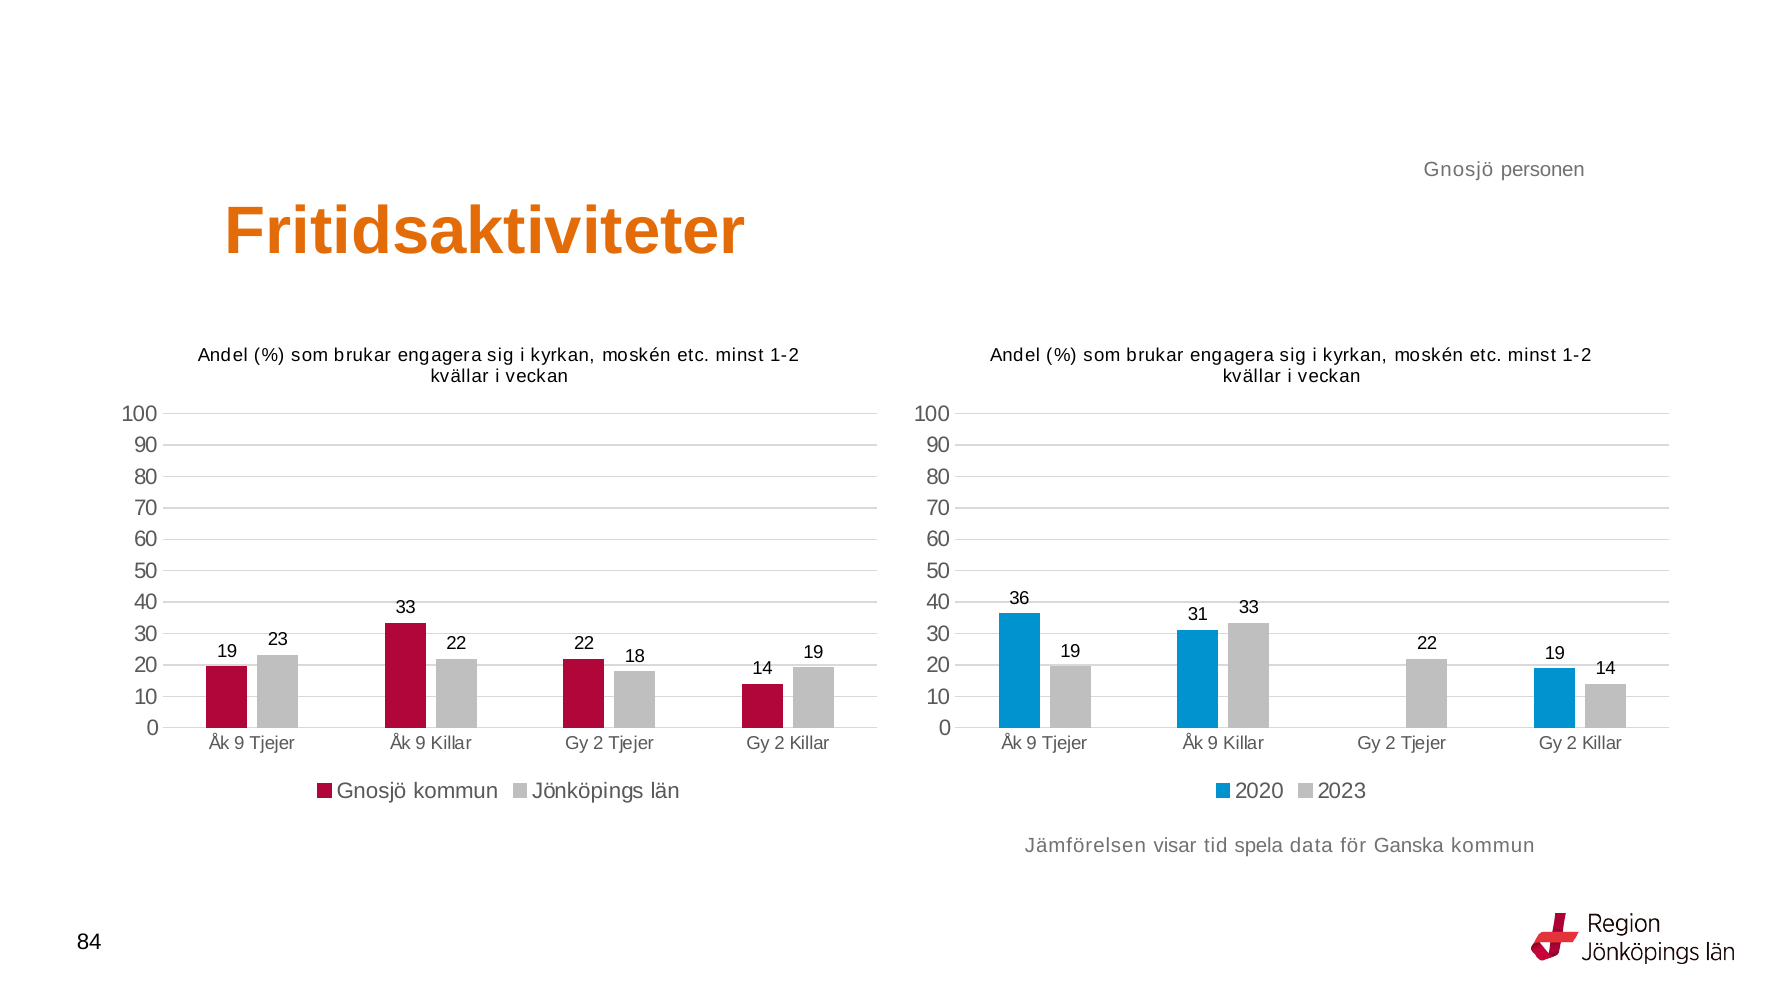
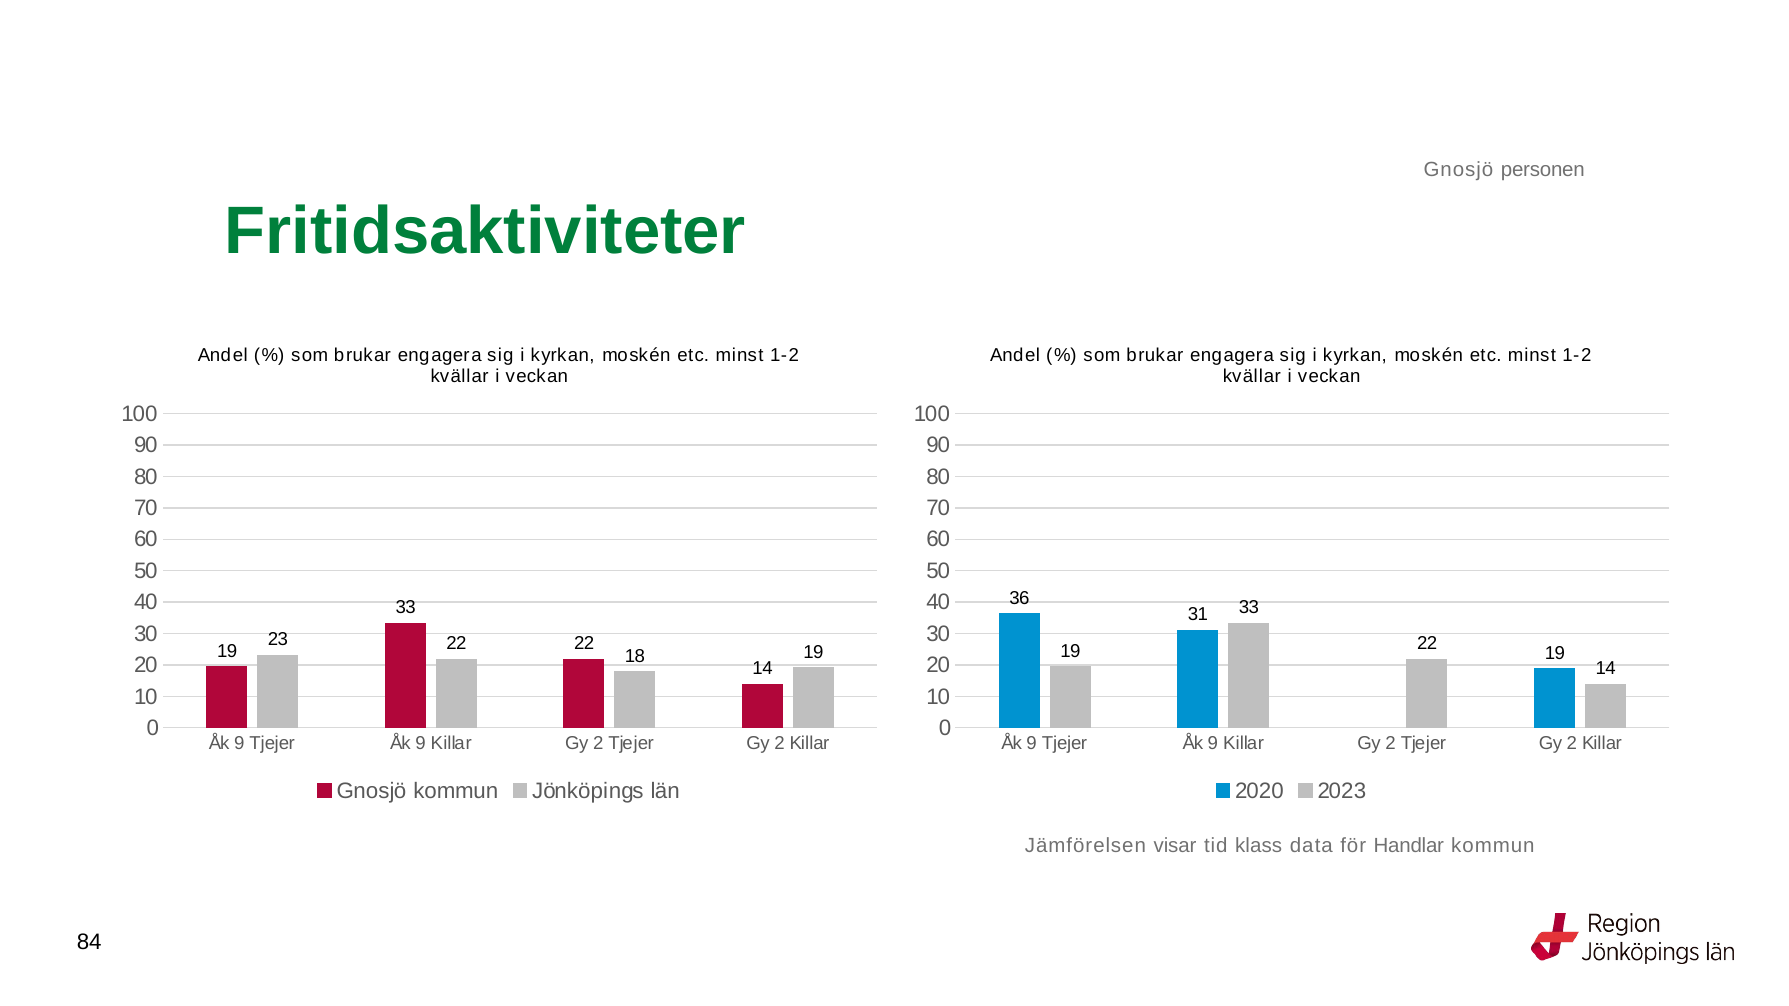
Fritidsaktiviteter colour: orange -> green (485, 232)
spela: spela -> klass (1259, 846)
Ganska: Ganska -> Handlar (1409, 846)
